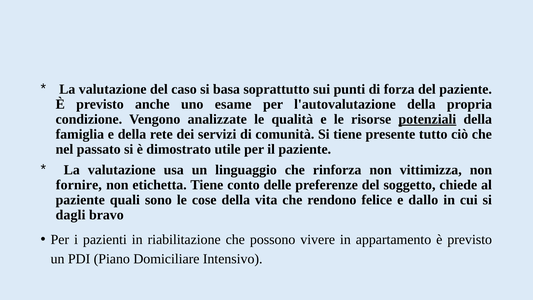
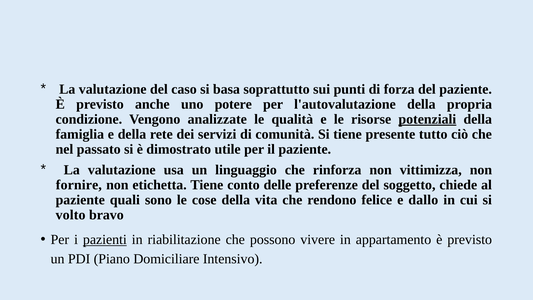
esame: esame -> potere (233, 104)
dagli: dagli -> volto (71, 215)
pazienti underline: none -> present (105, 240)
